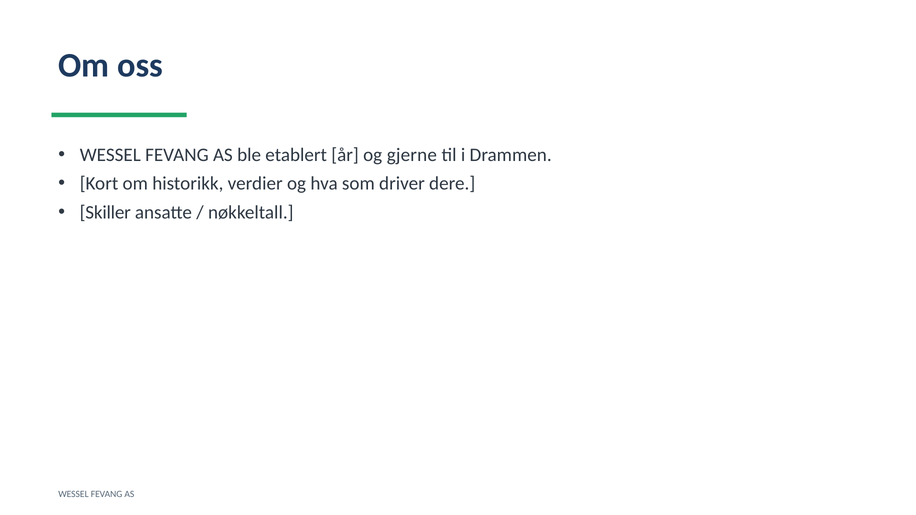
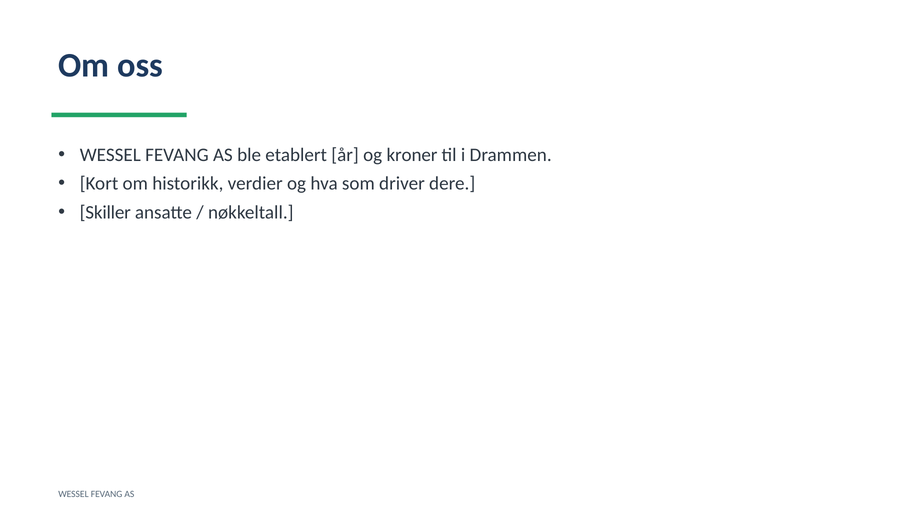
gjerne: gjerne -> kroner (412, 155)
